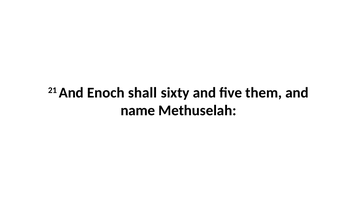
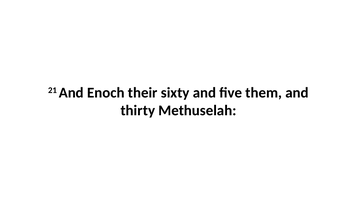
shall: shall -> their (143, 93)
name: name -> thirty (138, 110)
